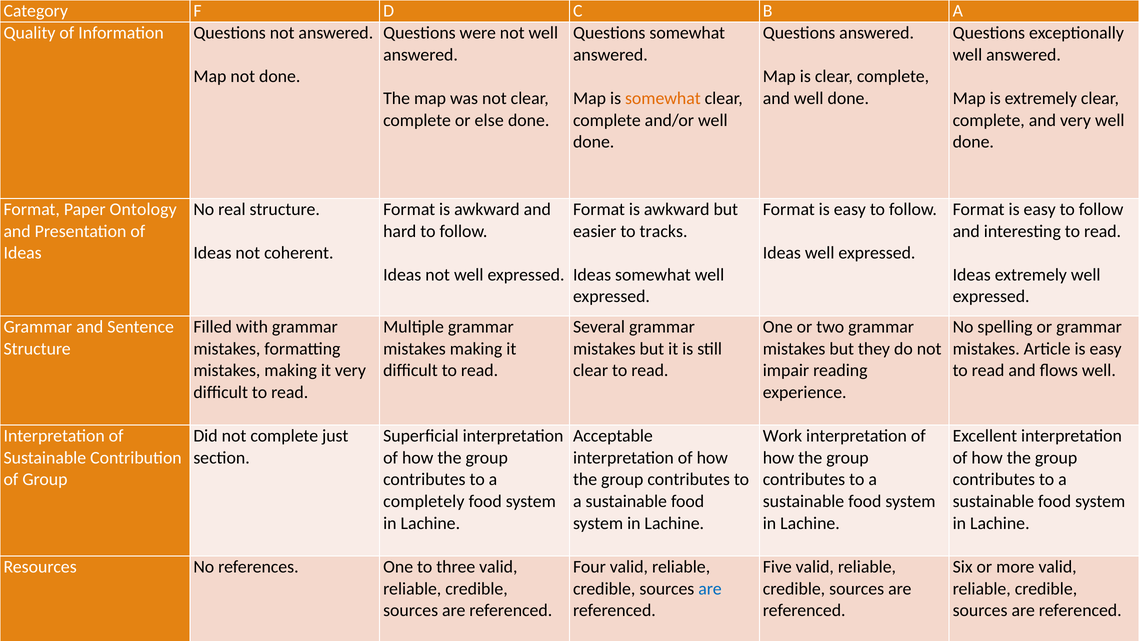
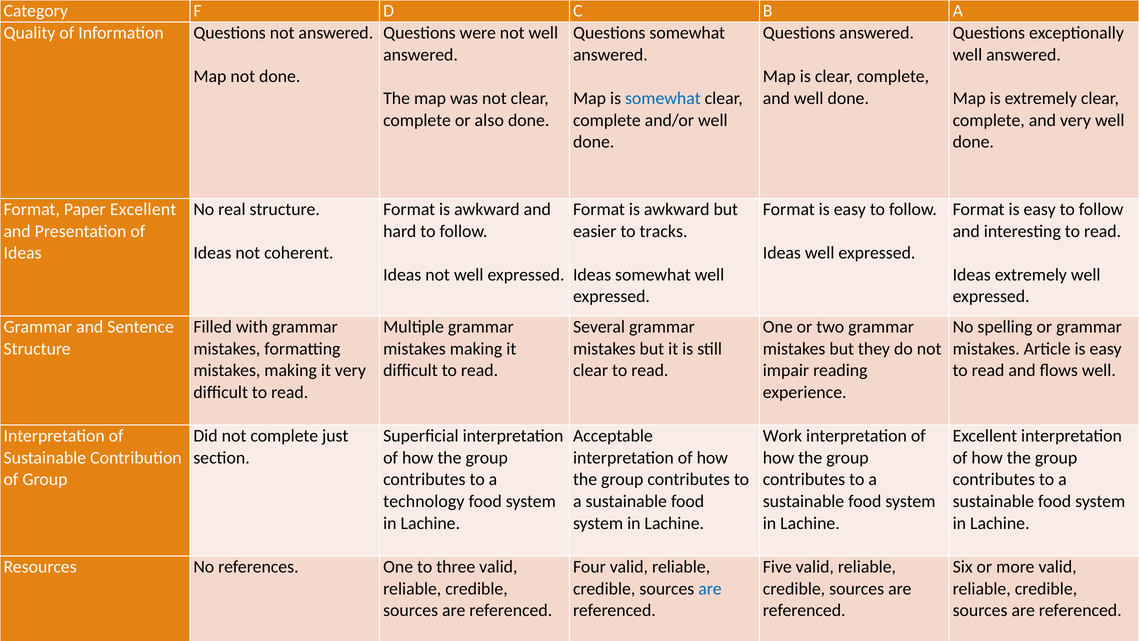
somewhat colour: orange -> blue (663, 98)
else: else -> also (489, 120)
Paper Ontology: Ontology -> Excellent (143, 209)
completely: completely -> technology (424, 501)
